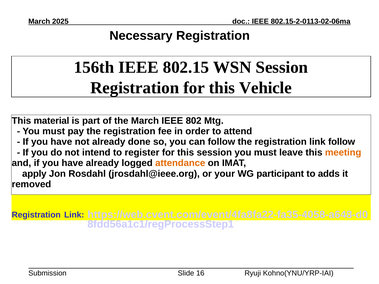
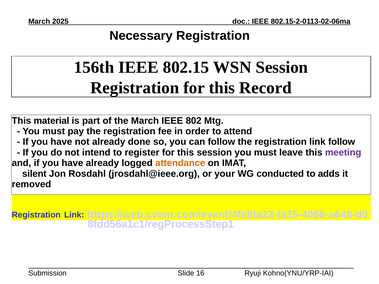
Vehicle: Vehicle -> Record (265, 88)
meeting colour: orange -> purple (343, 153)
apply: apply -> silent (34, 174)
participant: participant -> conducted (280, 174)
